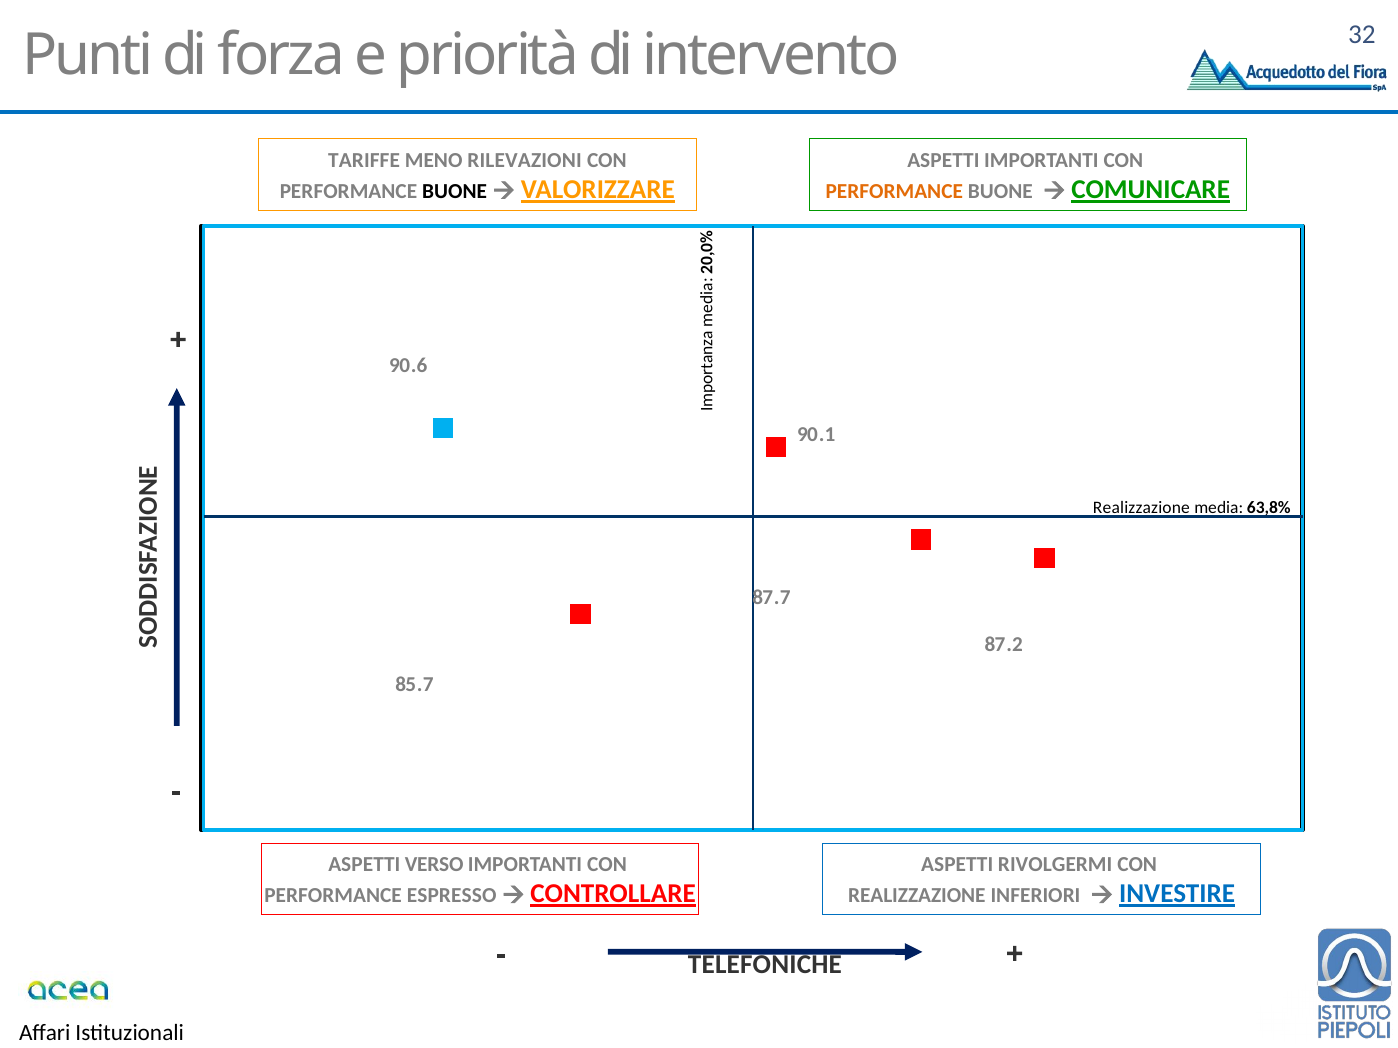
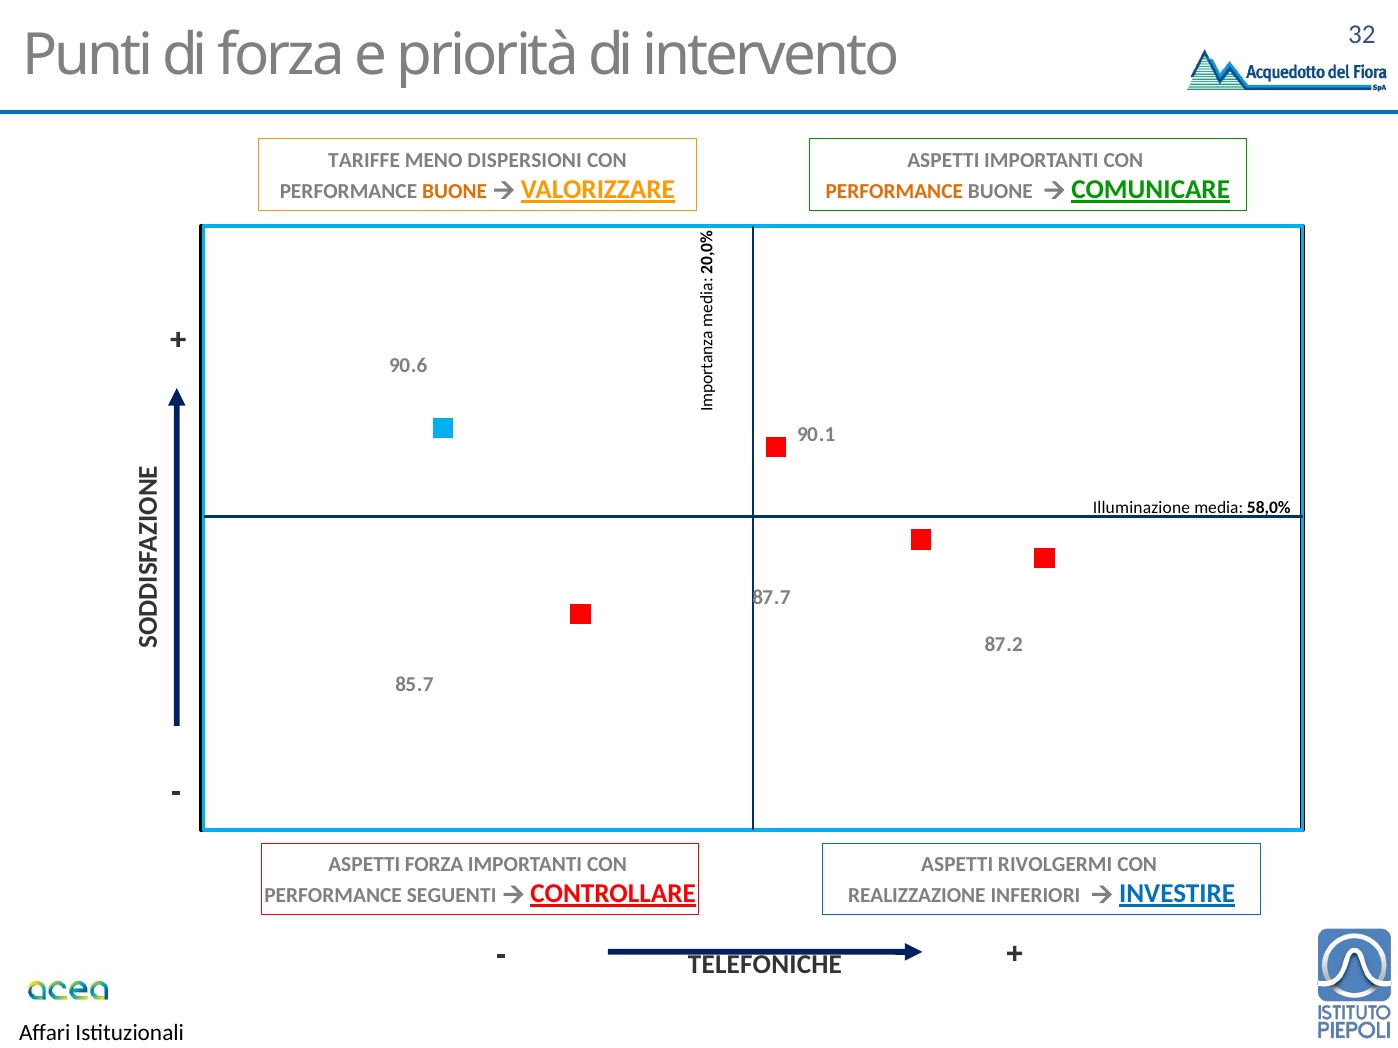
RILEVAZIONI: RILEVAZIONI -> DISPERSIONI (525, 160)
BUONE colour: black -> orange (455, 192)
Realizzazione: Realizzazione -> Illuminazione (1141, 508)
63,8%: 63,8% -> 58,0% (1269, 508)
ASPETTI VERSO: VERSO -> FORZA (434, 865)
ESPRESSO: ESPRESSO -> SEGUENTI (452, 896)
